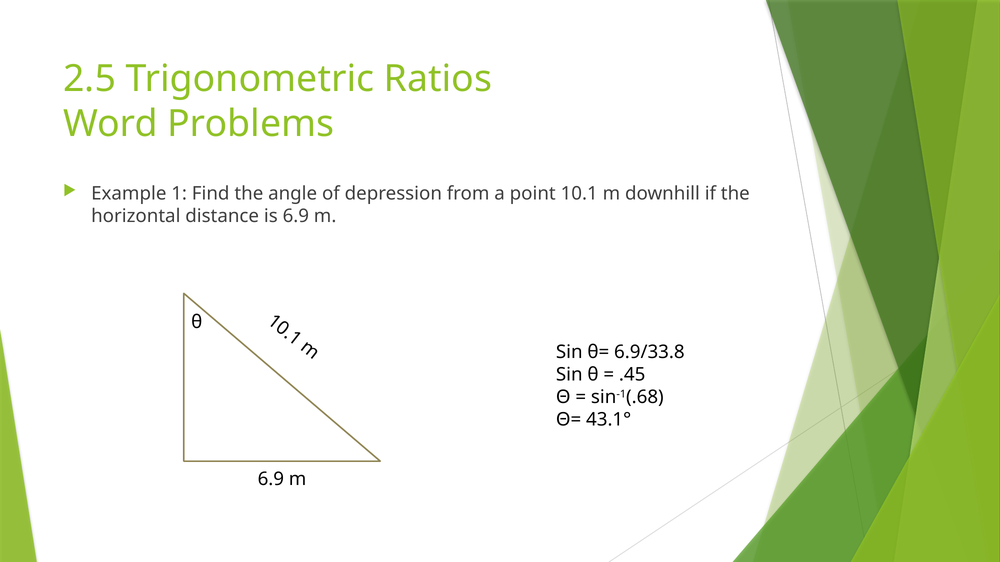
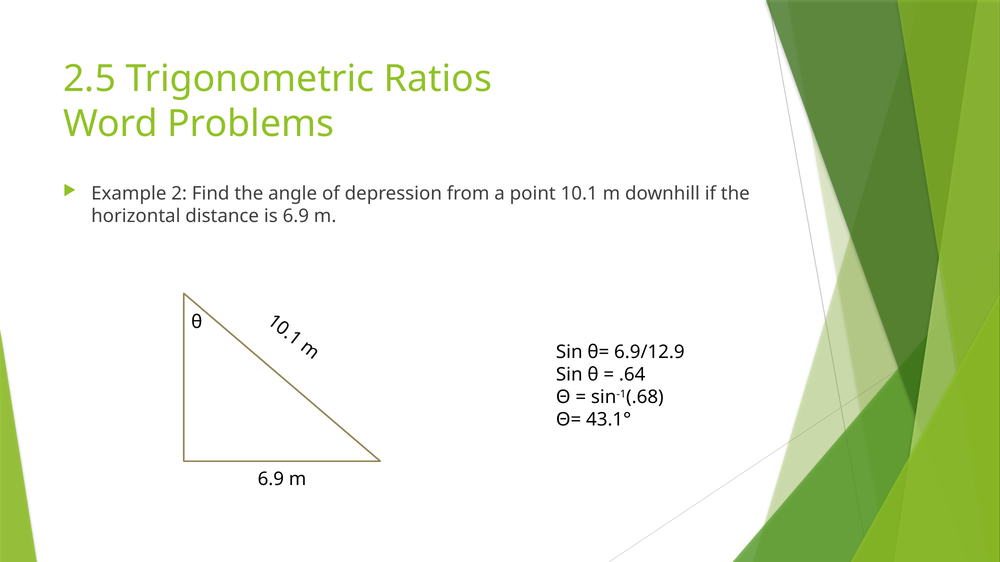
Example 1: 1 -> 2 (179, 194)
6.9/33.8: 6.9/33.8 -> 6.9/12.9 (649, 353)
.45: .45 -> .64 (632, 375)
